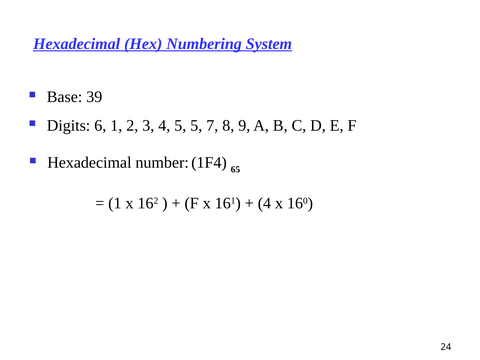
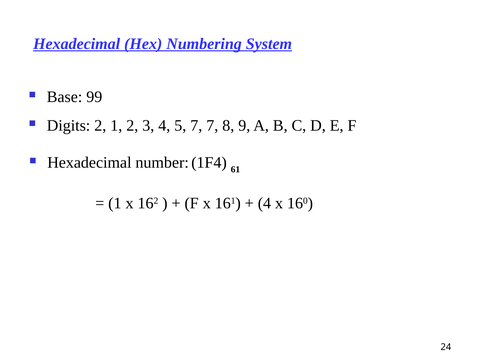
39: 39 -> 99 (94, 97)
Digits 6: 6 -> 2 (100, 126)
5 5: 5 -> 7 (196, 126)
65: 65 -> 61 (235, 170)
